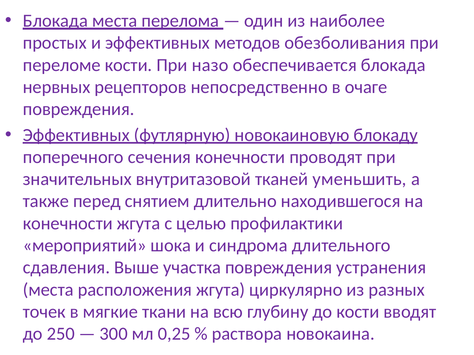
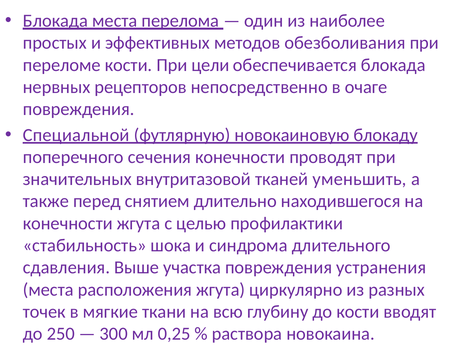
назо: назо -> цели (210, 65)
Эффективных: Эффективных -> Специальной (76, 135)
мероприятий: мероприятий -> стабильность (85, 246)
